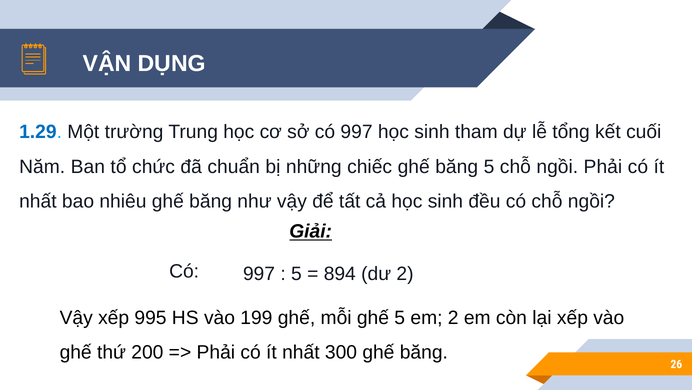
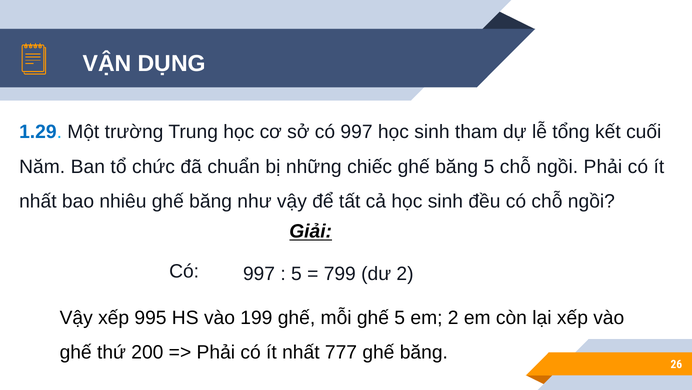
894: 894 -> 799 (340, 273)
300: 300 -> 777 (341, 352)
